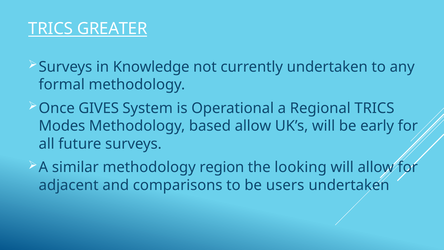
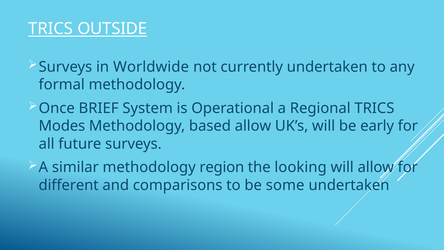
GREATER: GREATER -> OUTSIDE (112, 29)
Knowledge: Knowledge -> Worldwide (151, 67)
GIVES: GIVES -> BRIEF (99, 108)
adjacent: adjacent -> different (69, 185)
users: users -> some (285, 185)
